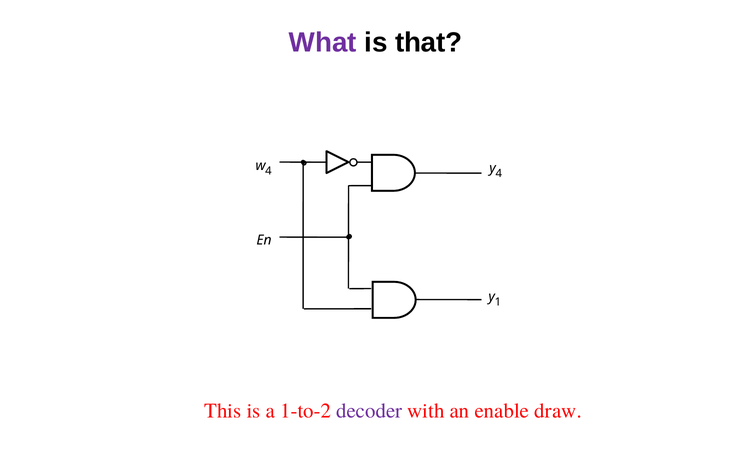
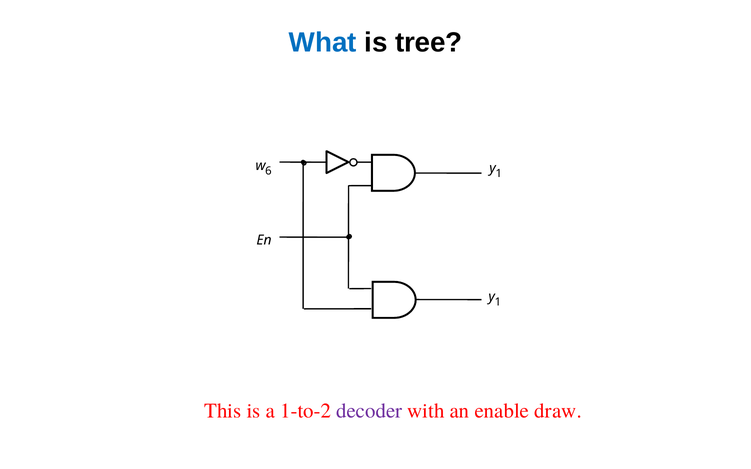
What colour: purple -> blue (323, 43)
that: that -> tree (429, 43)
w 4: 4 -> 6 (268, 171)
4: 4 -> 1 (499, 174)
